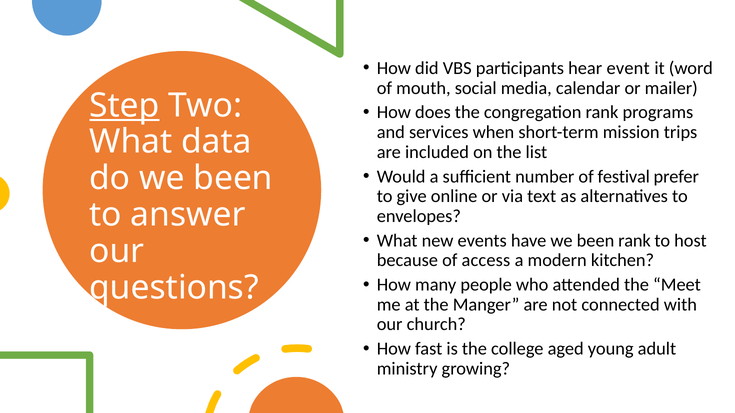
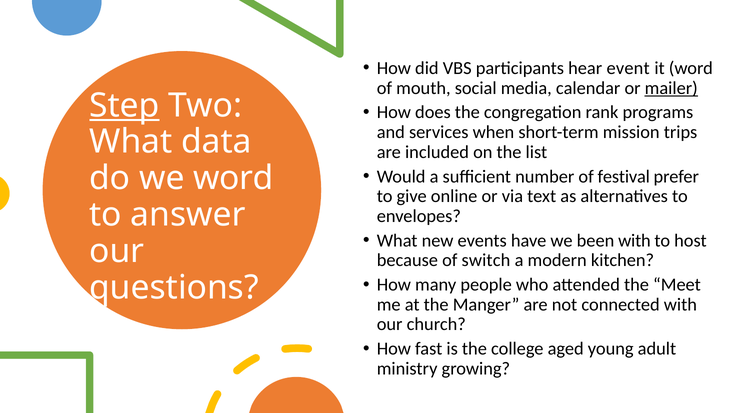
mailer underline: none -> present (671, 88)
do we been: been -> word (233, 178)
been rank: rank -> with (634, 241)
access: access -> switch (486, 261)
